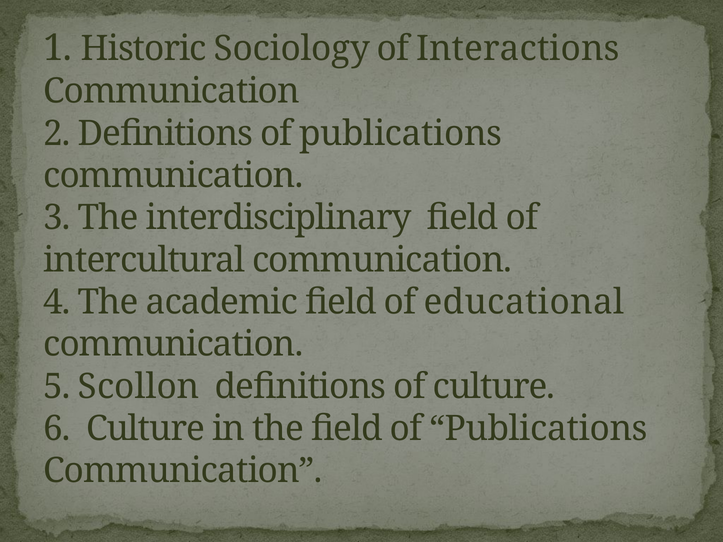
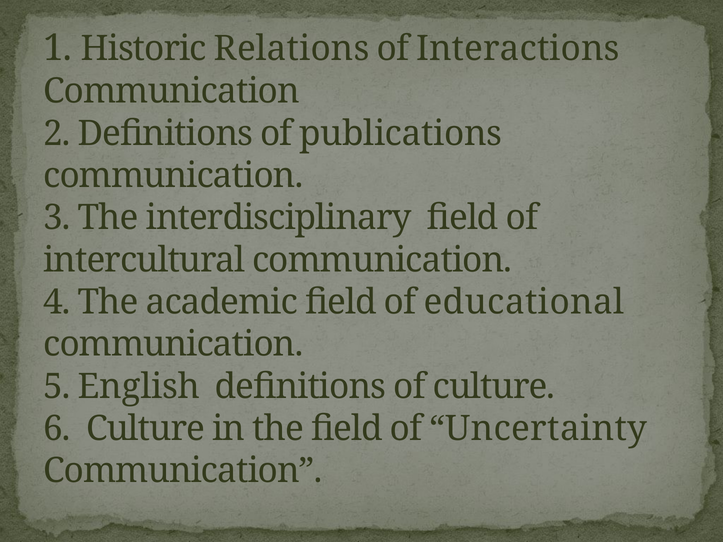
Sociology: Sociology -> Relations (292, 49)
Scollon: Scollon -> English (139, 387)
field of Publications: Publications -> Uncertainty (538, 429)
